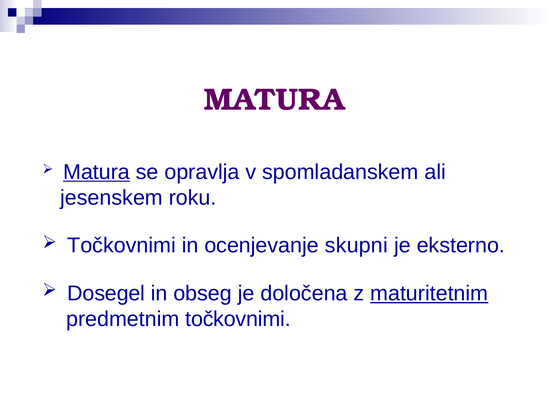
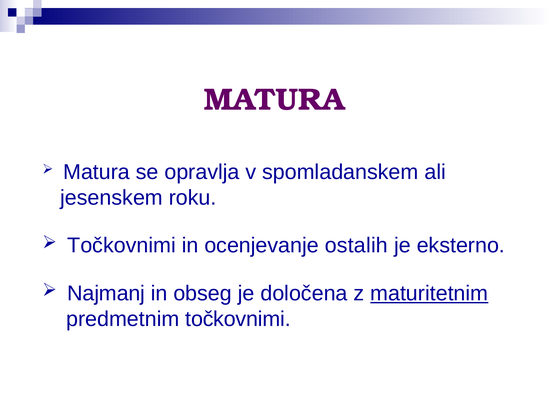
Matura underline: present -> none (97, 172)
skupni: skupni -> ostalih (356, 246)
Dosegel: Dosegel -> Najmanj (106, 294)
